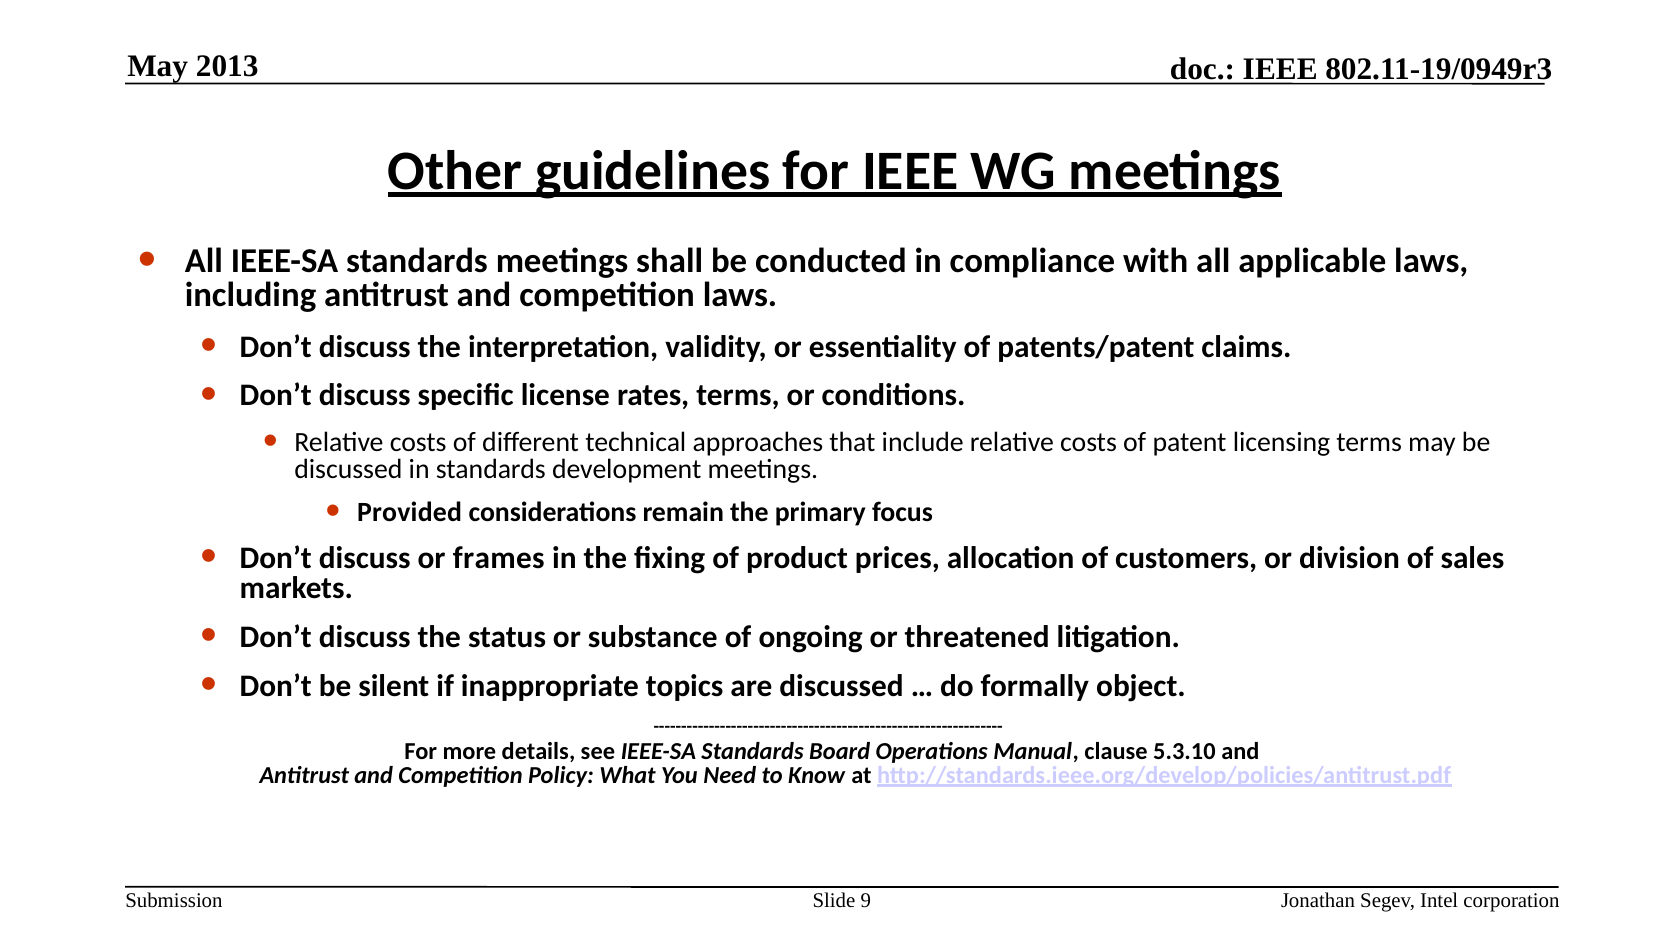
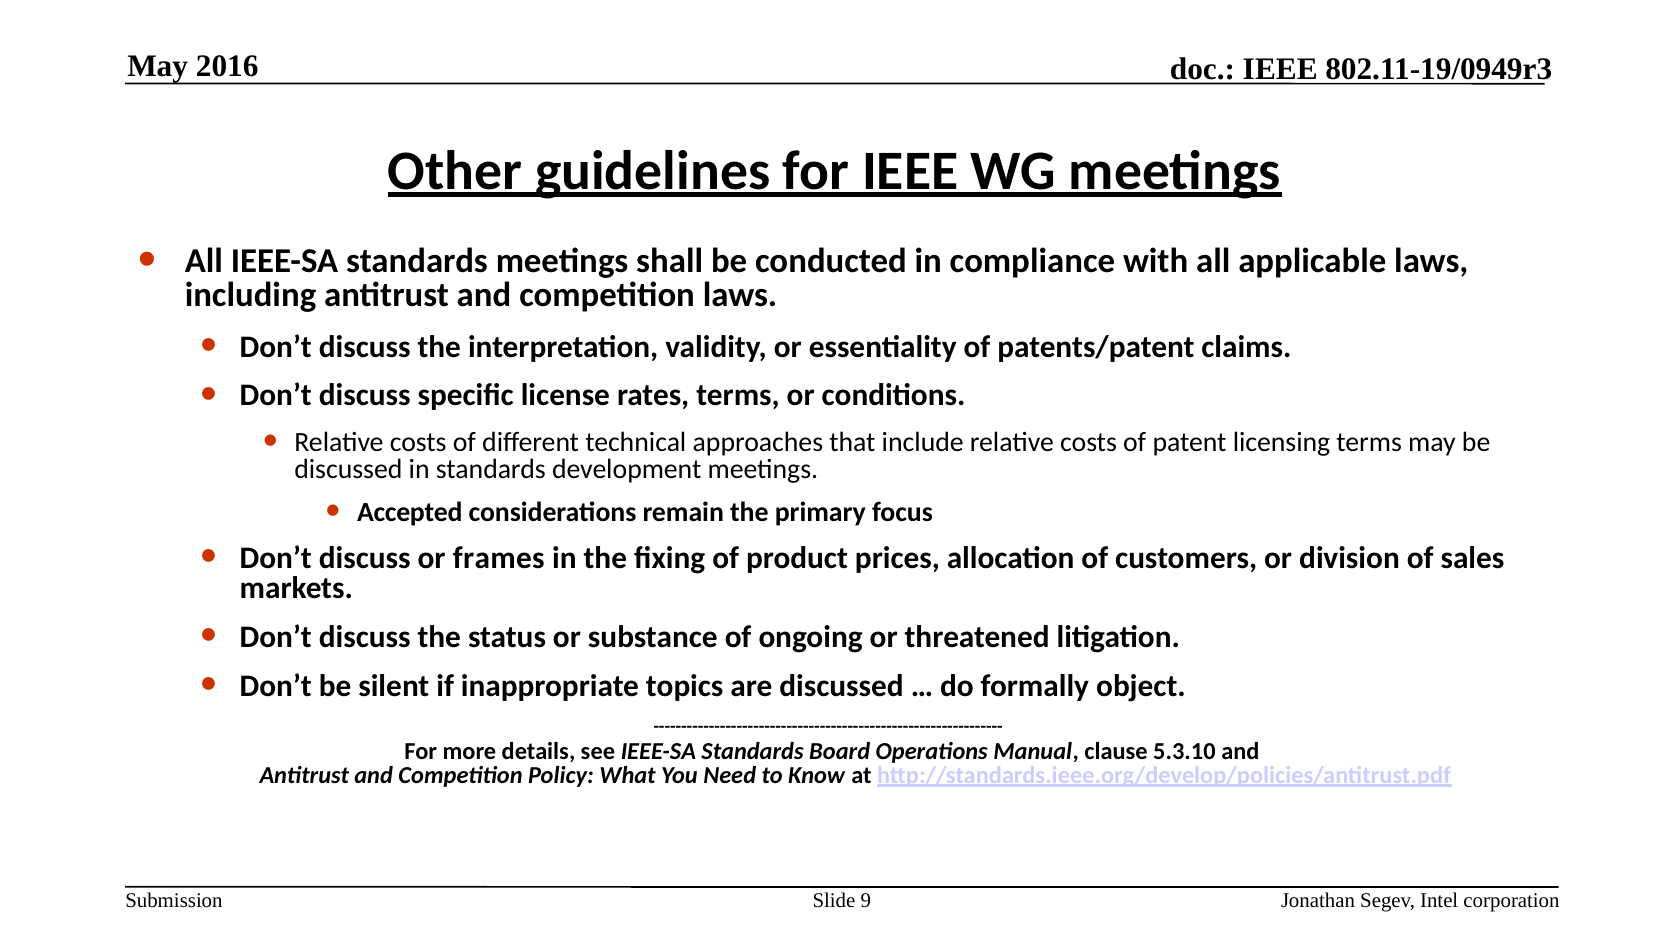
2013: 2013 -> 2016 (227, 66)
Provided: Provided -> Accepted (410, 513)
